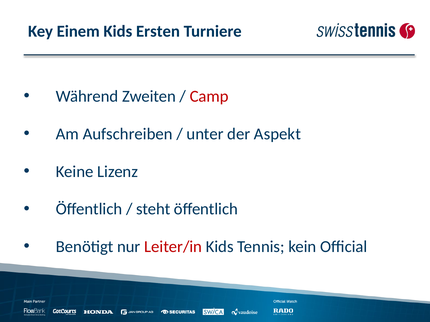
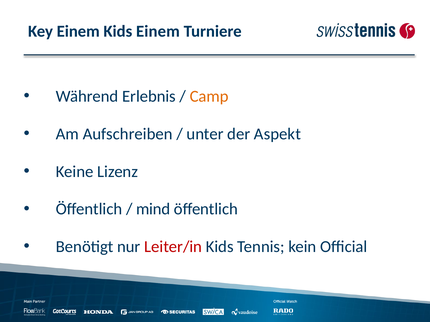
Kids Ersten: Ersten -> Einem (158, 31)
Zweiten: Zweiten -> Erlebnis (149, 96)
Camp colour: red -> orange (209, 96)
steht: steht -> mind (153, 209)
